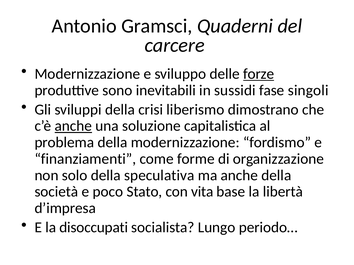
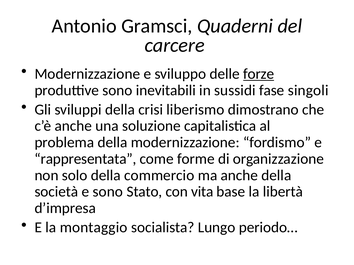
anche underline: present -> none (73, 126)
finanziamenti: finanziamenti -> rappresentata (85, 159)
speculativa: speculativa -> commercio (159, 176)
e poco: poco -> sono (108, 192)
disoccupati: disoccupati -> montaggio (94, 228)
